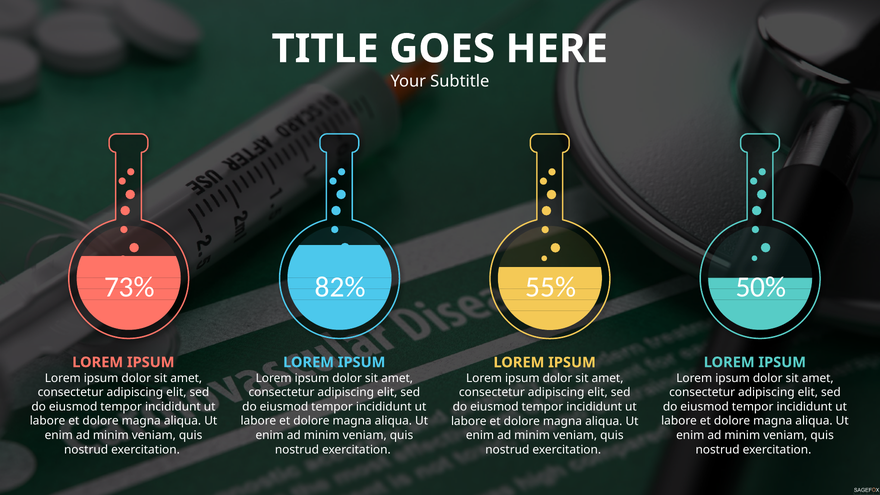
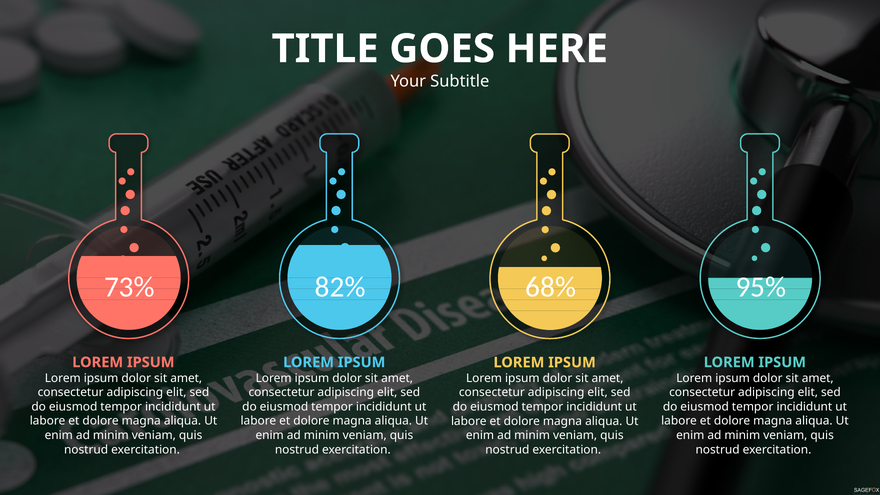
50%: 50% -> 95% (761, 287)
55%: 55% -> 68% (551, 287)
